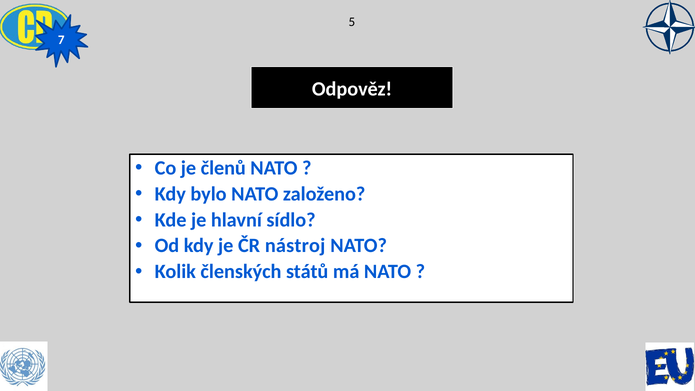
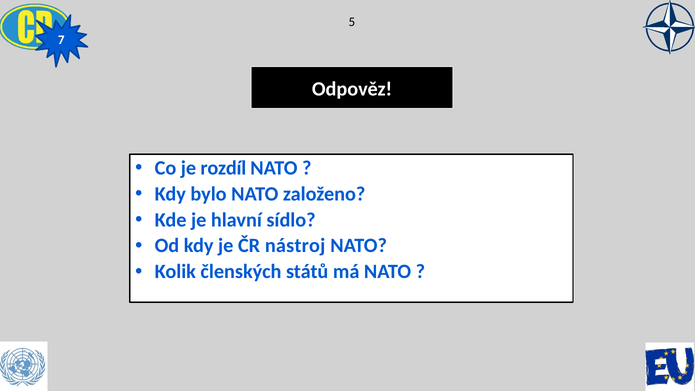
členů: členů -> rozdíl (223, 168)
